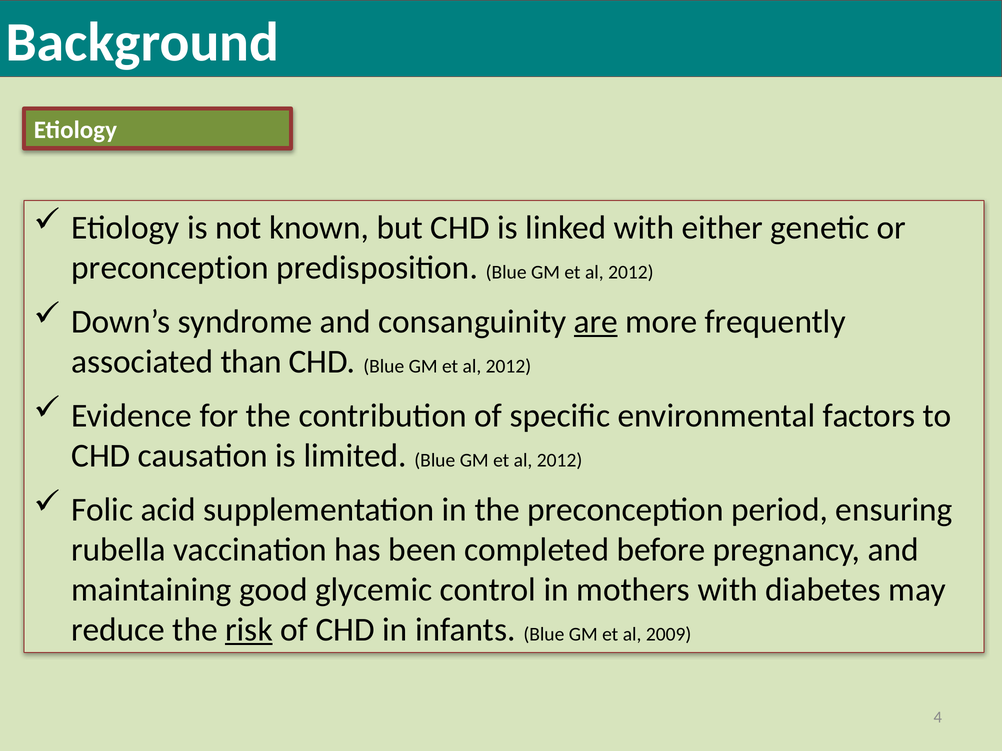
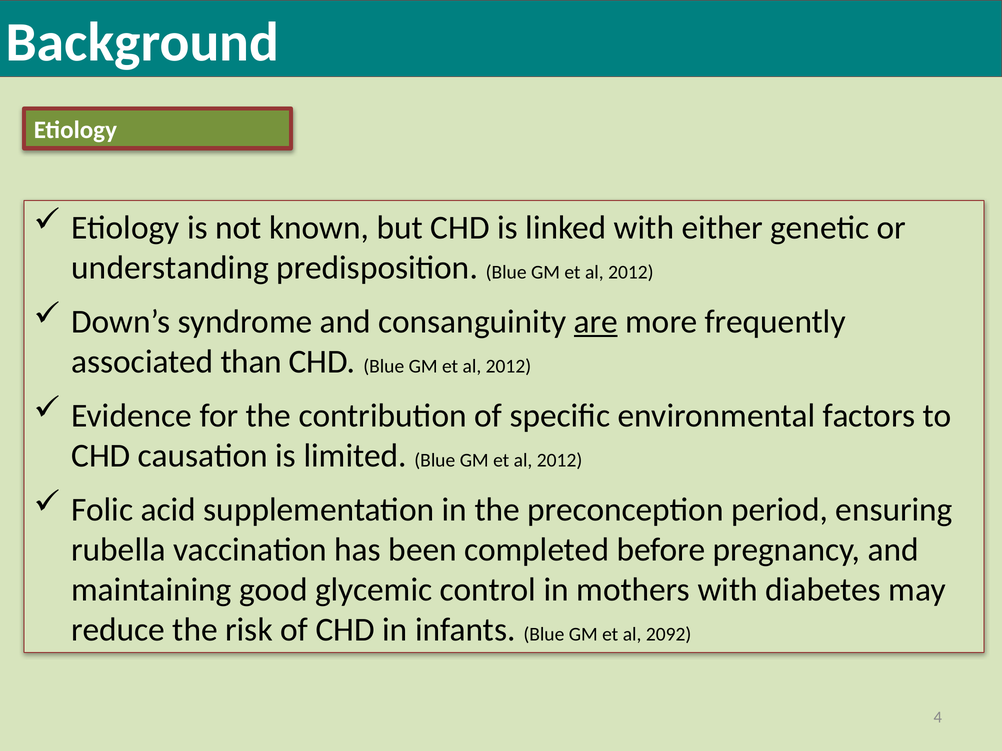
preconception: preconception -> understanding (170, 268)
risk underline: present -> none (249, 630)
2009: 2009 -> 2092 (669, 635)
